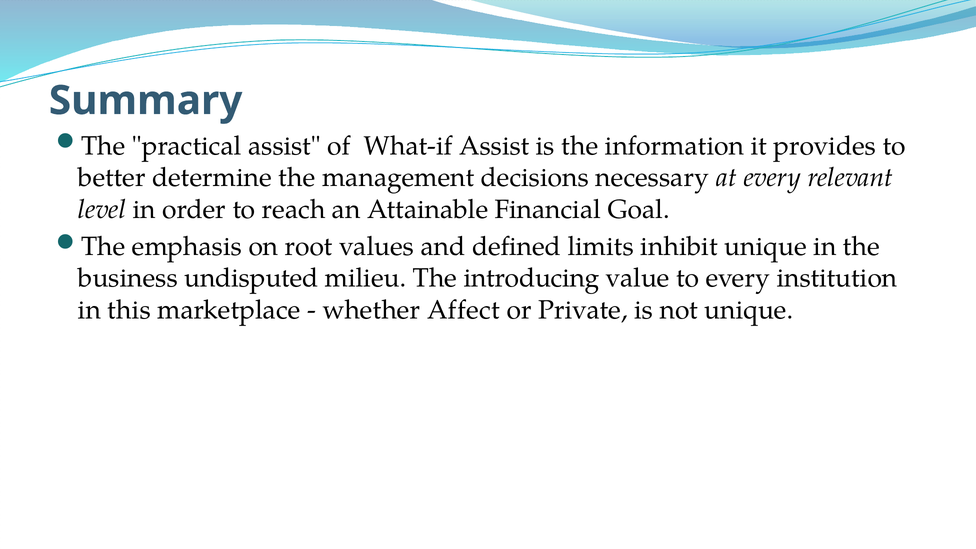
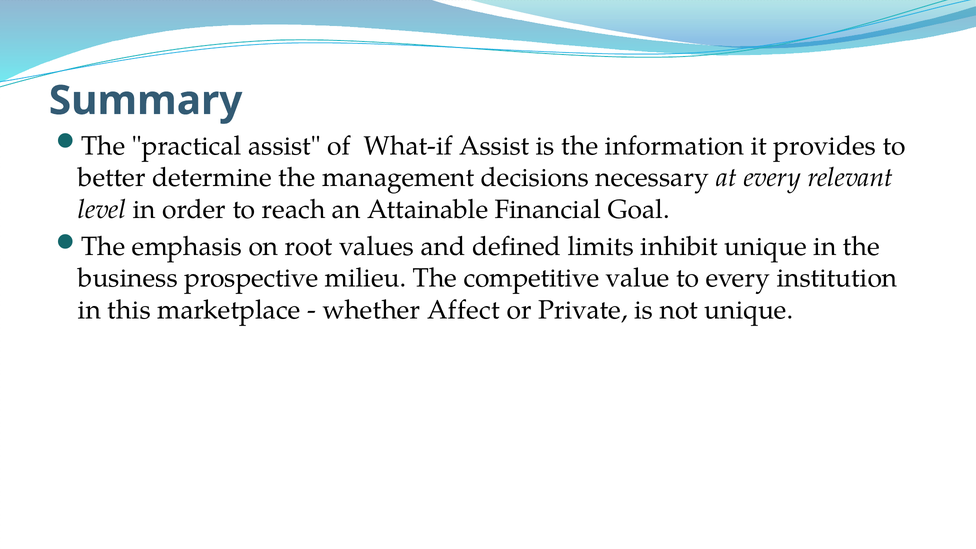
undisputed: undisputed -> prospective (251, 278)
introducing: introducing -> competitive (532, 278)
